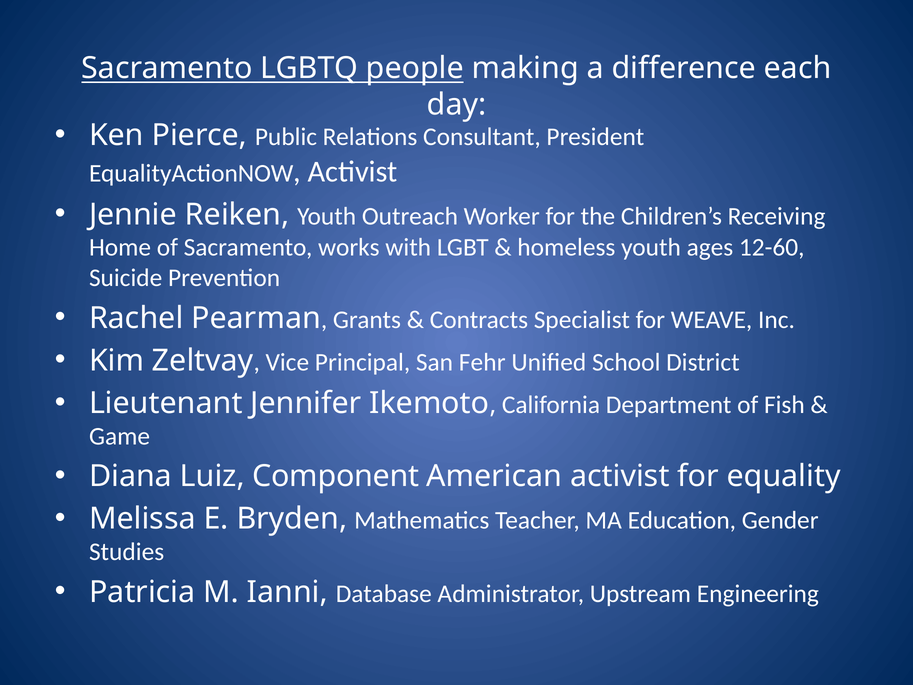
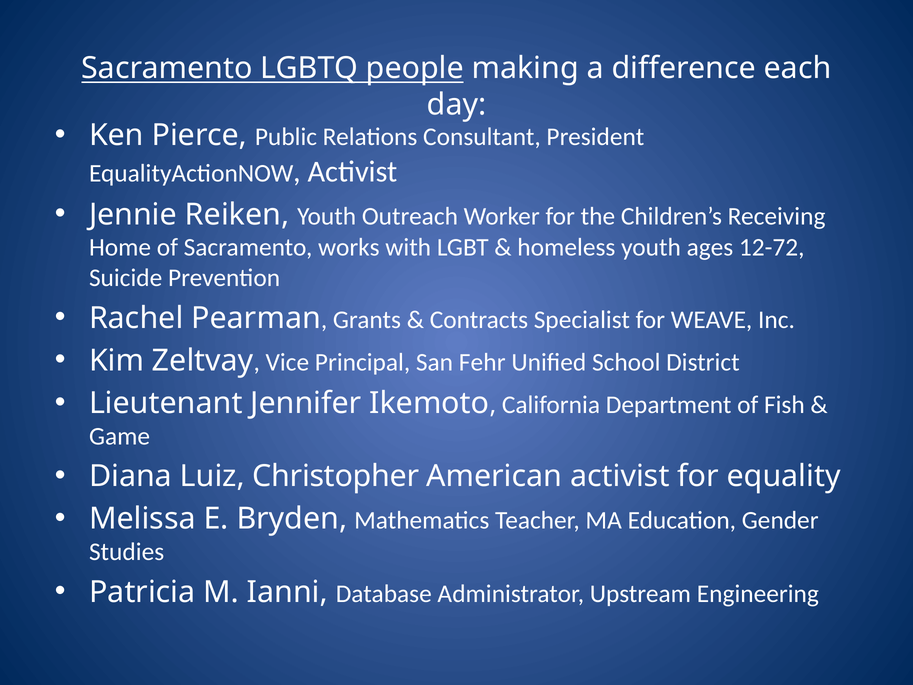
12-60: 12-60 -> 12-72 (772, 248)
Component: Component -> Christopher (336, 476)
